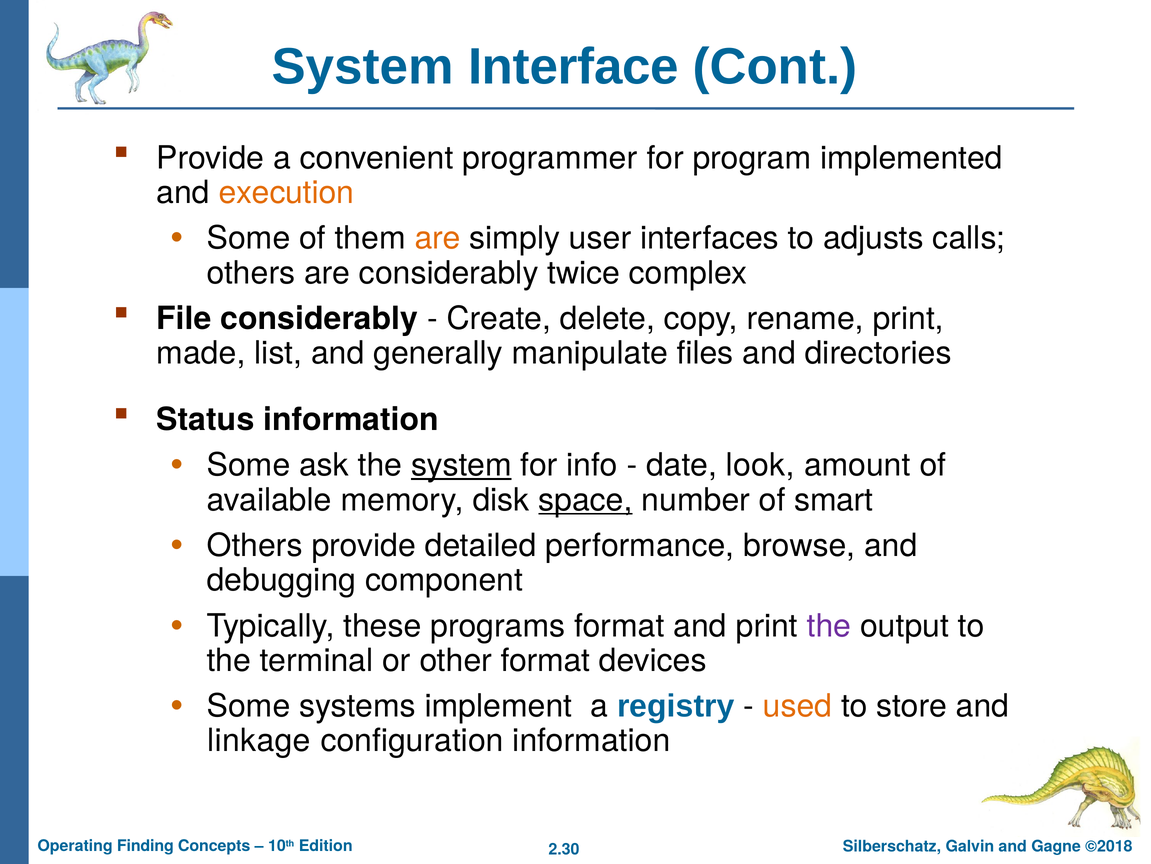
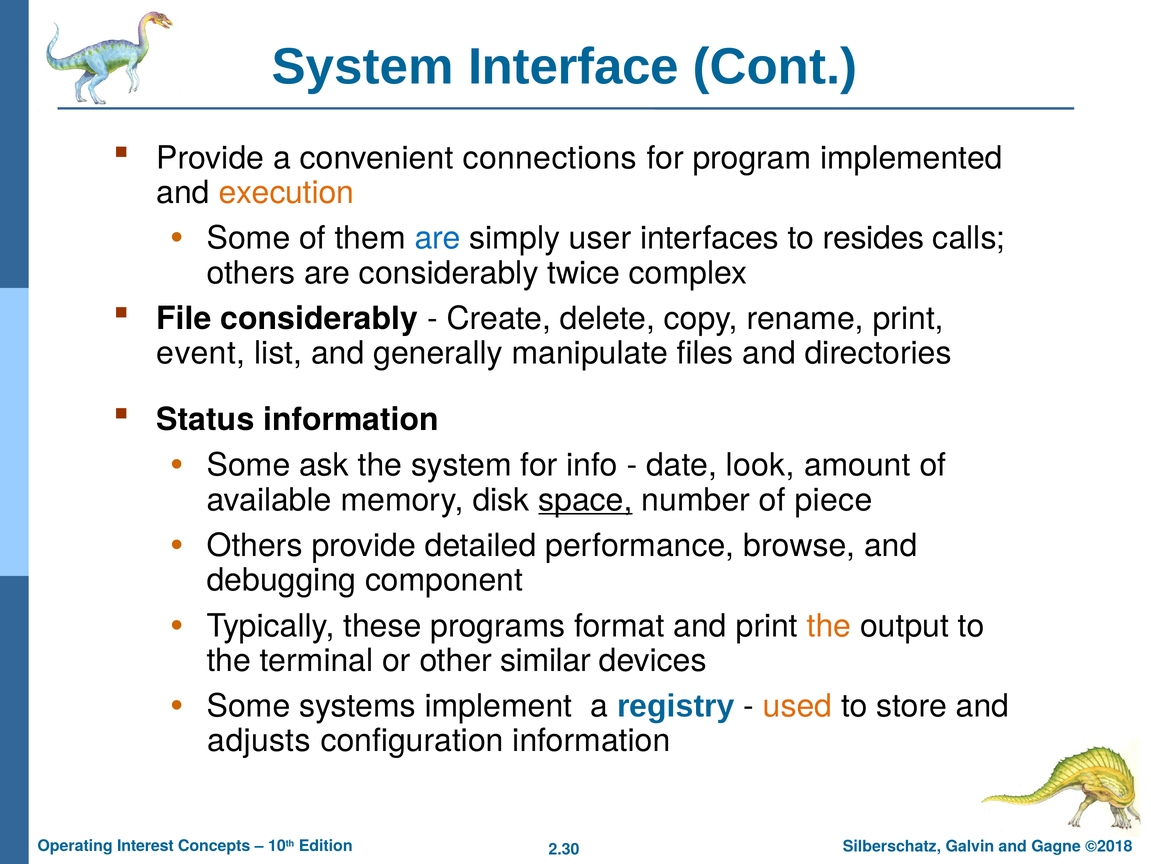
programmer: programmer -> connections (550, 158)
are colour: orange -> blue (438, 238)
adjusts: adjusts -> resides (874, 238)
made: made -> event (201, 353)
system underline: present -> none (461, 465)
smart: smart -> piece (833, 500)
the colour: purple -> orange (829, 625)
other format: format -> similar (545, 660)
linkage: linkage -> adjusts (259, 740)
Finding: Finding -> Interest (145, 845)
